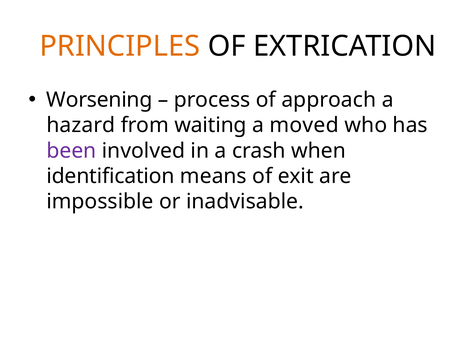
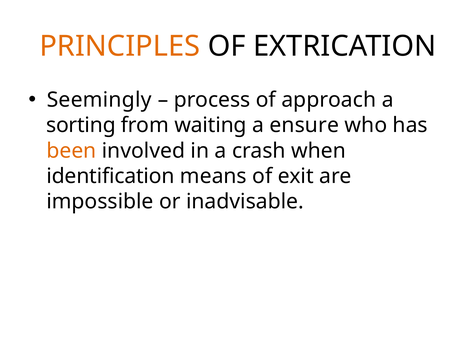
Worsening: Worsening -> Seemingly (99, 100)
hazard: hazard -> sorting (81, 125)
moved: moved -> ensure (304, 125)
been colour: purple -> orange (71, 151)
